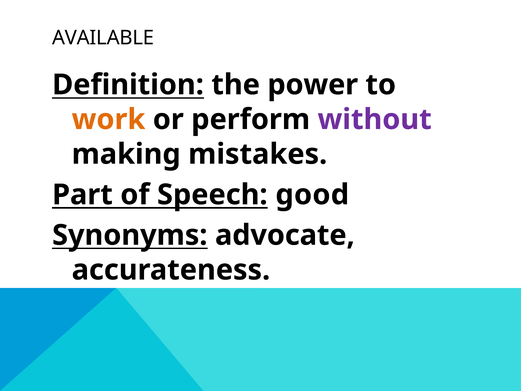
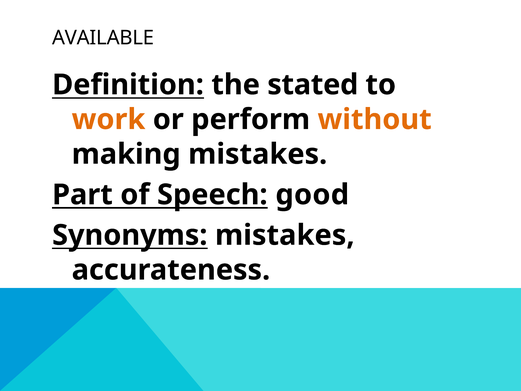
power: power -> stated (313, 85)
without colour: purple -> orange (375, 119)
Synonyms advocate: advocate -> mistakes (285, 235)
